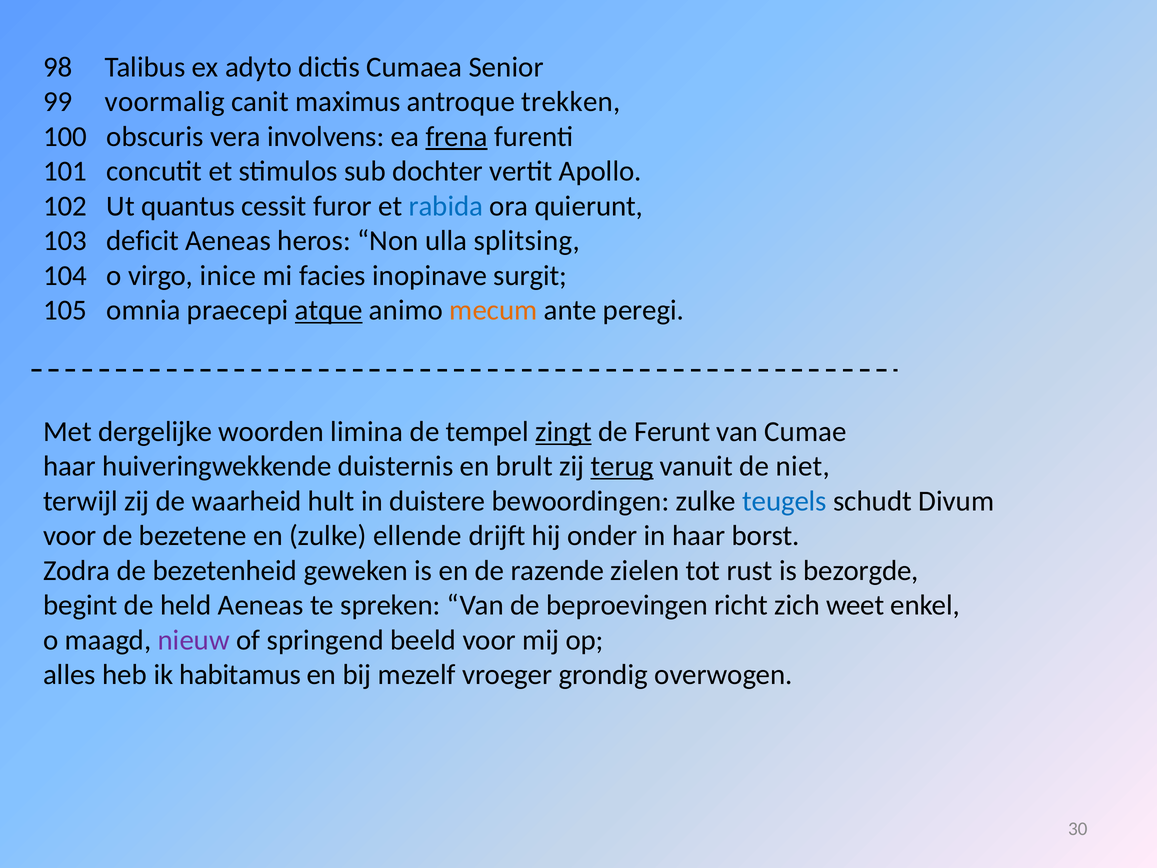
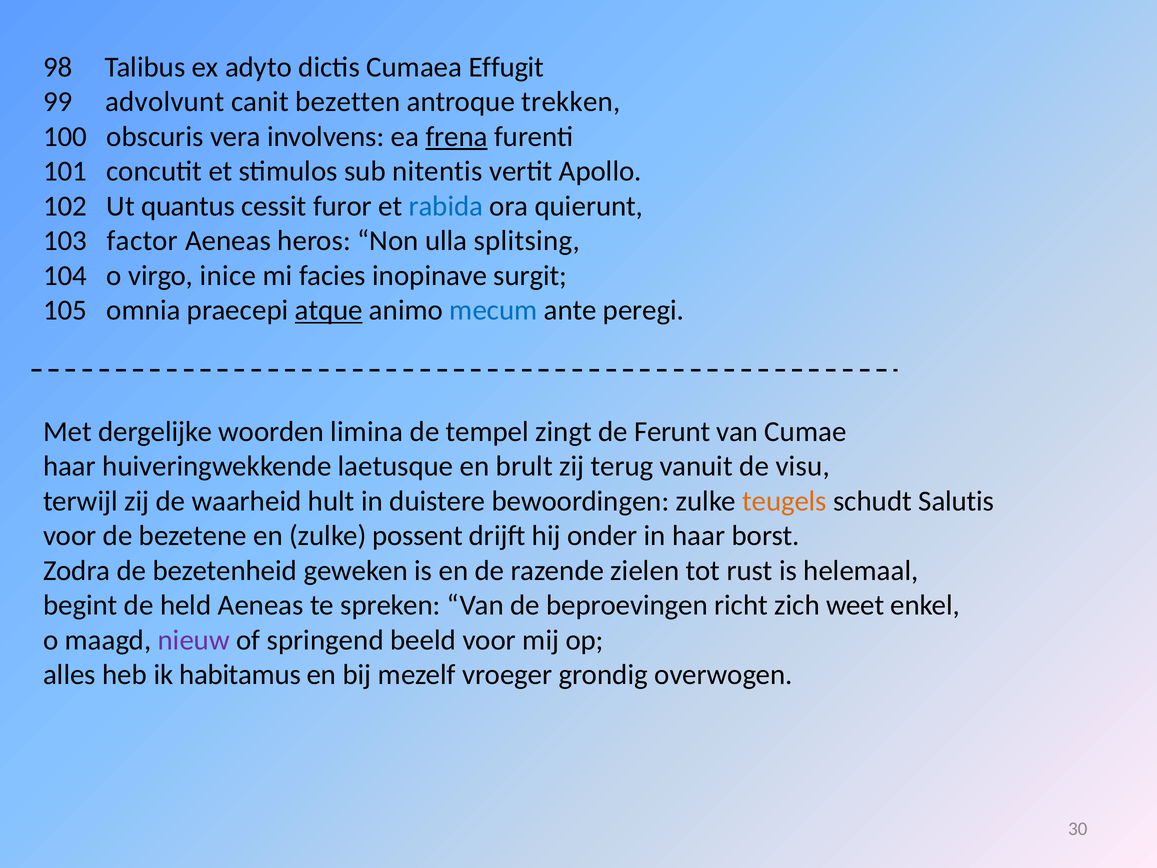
Senior: Senior -> Effugit (506, 67)
voormalig: voormalig -> advolvunt (165, 102)
maximus: maximus -> bezetten (348, 102)
dochter: dochter -> nitentis (437, 171)
deficit: deficit -> factor (142, 241)
mecum colour: orange -> blue (493, 310)
zingt underline: present -> none (564, 432)
duisternis: duisternis -> laetusque (396, 466)
terug underline: present -> none (622, 466)
niet: niet -> visu (803, 466)
teugels colour: blue -> orange (784, 501)
Divum: Divum -> Salutis (956, 501)
ellende: ellende -> possent (418, 536)
bezorgde: bezorgde -> helemaal (861, 570)
